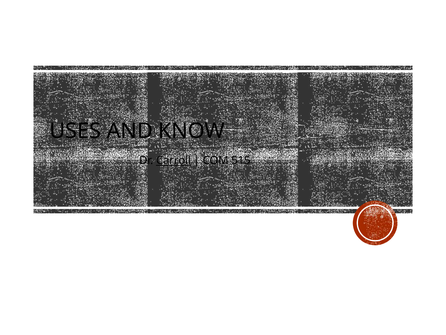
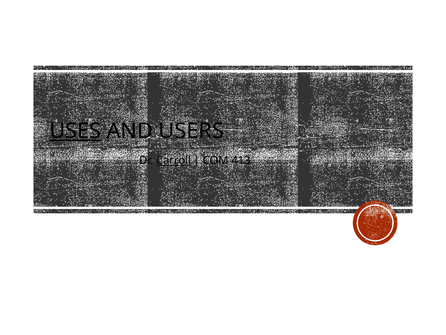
USES underline: none -> present (75, 131)
KNOW: KNOW -> USERS (191, 131)
515: 515 -> 413 (241, 160)
